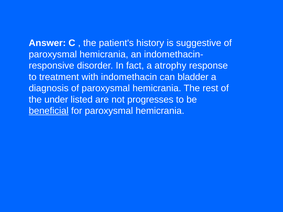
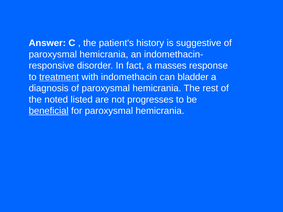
atrophy: atrophy -> masses (171, 66)
treatment underline: none -> present (59, 77)
under: under -> noted (56, 100)
